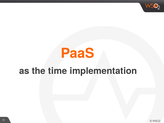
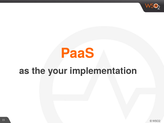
time: time -> your (58, 71)
